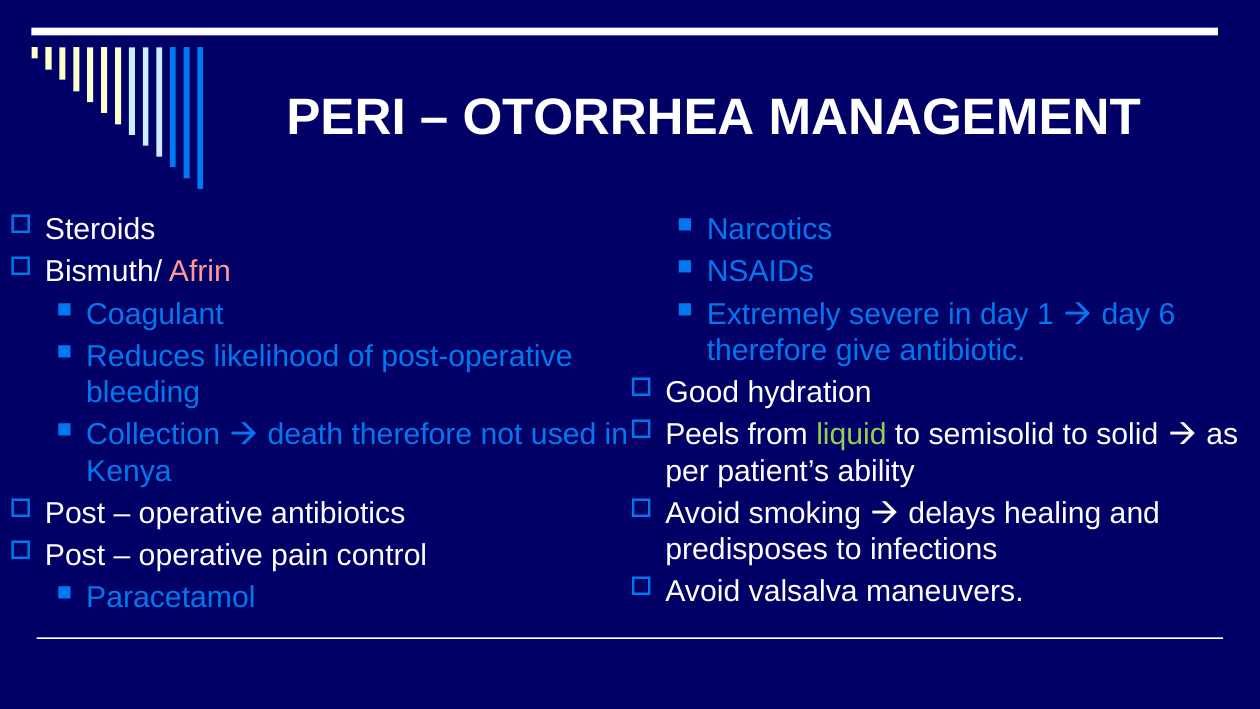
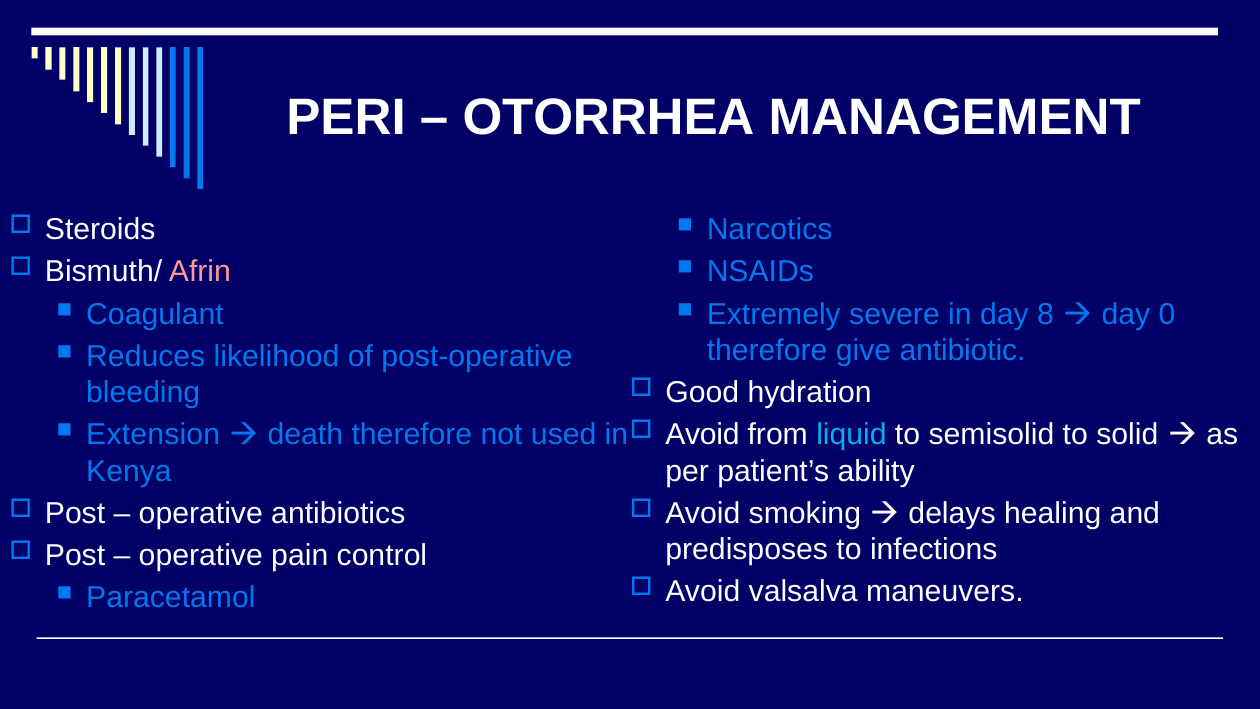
1: 1 -> 8 (1045, 314)
6: 6 -> 0 (1167, 314)
Peels: Peels -> Avoid (702, 435)
liquid colour: light green -> light blue (851, 435)
Collection: Collection -> Extension (153, 435)
